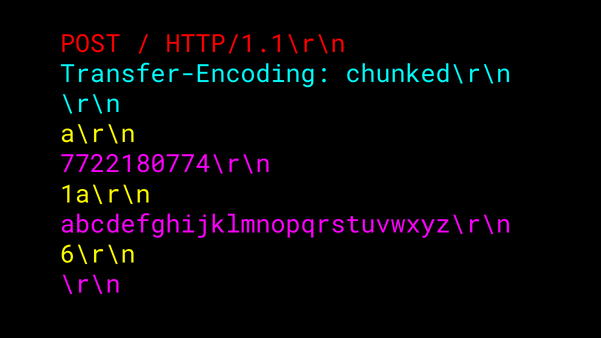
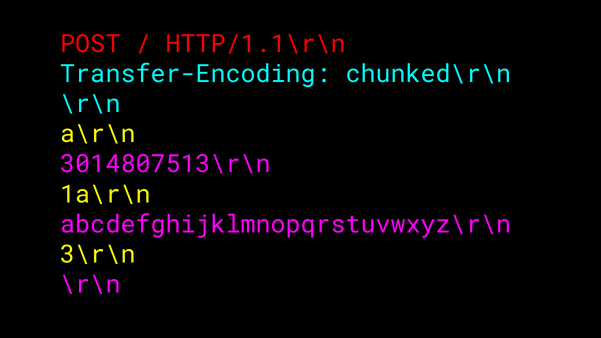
7722180774\r\n: 7722180774\r\n -> 3014807513\r\n (166, 164)
6\r\n: 6\r\n -> 3\r\n (98, 254)
